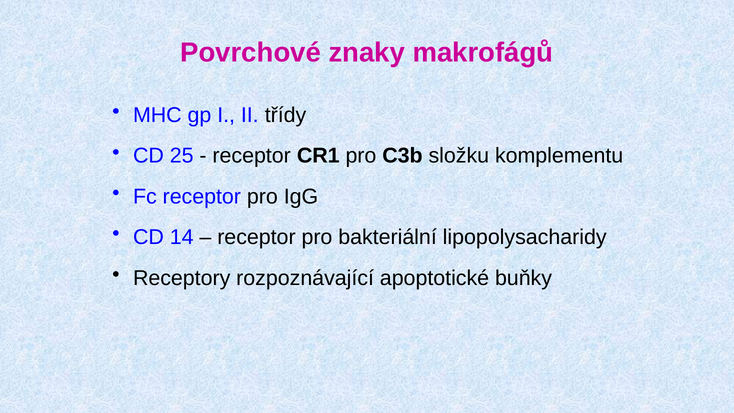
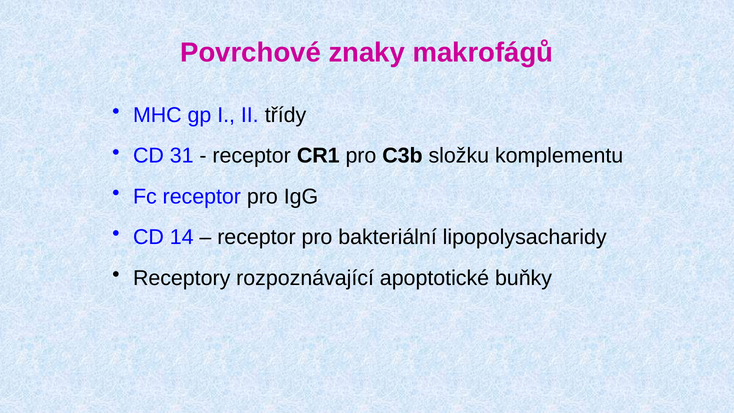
25: 25 -> 31 (182, 156)
